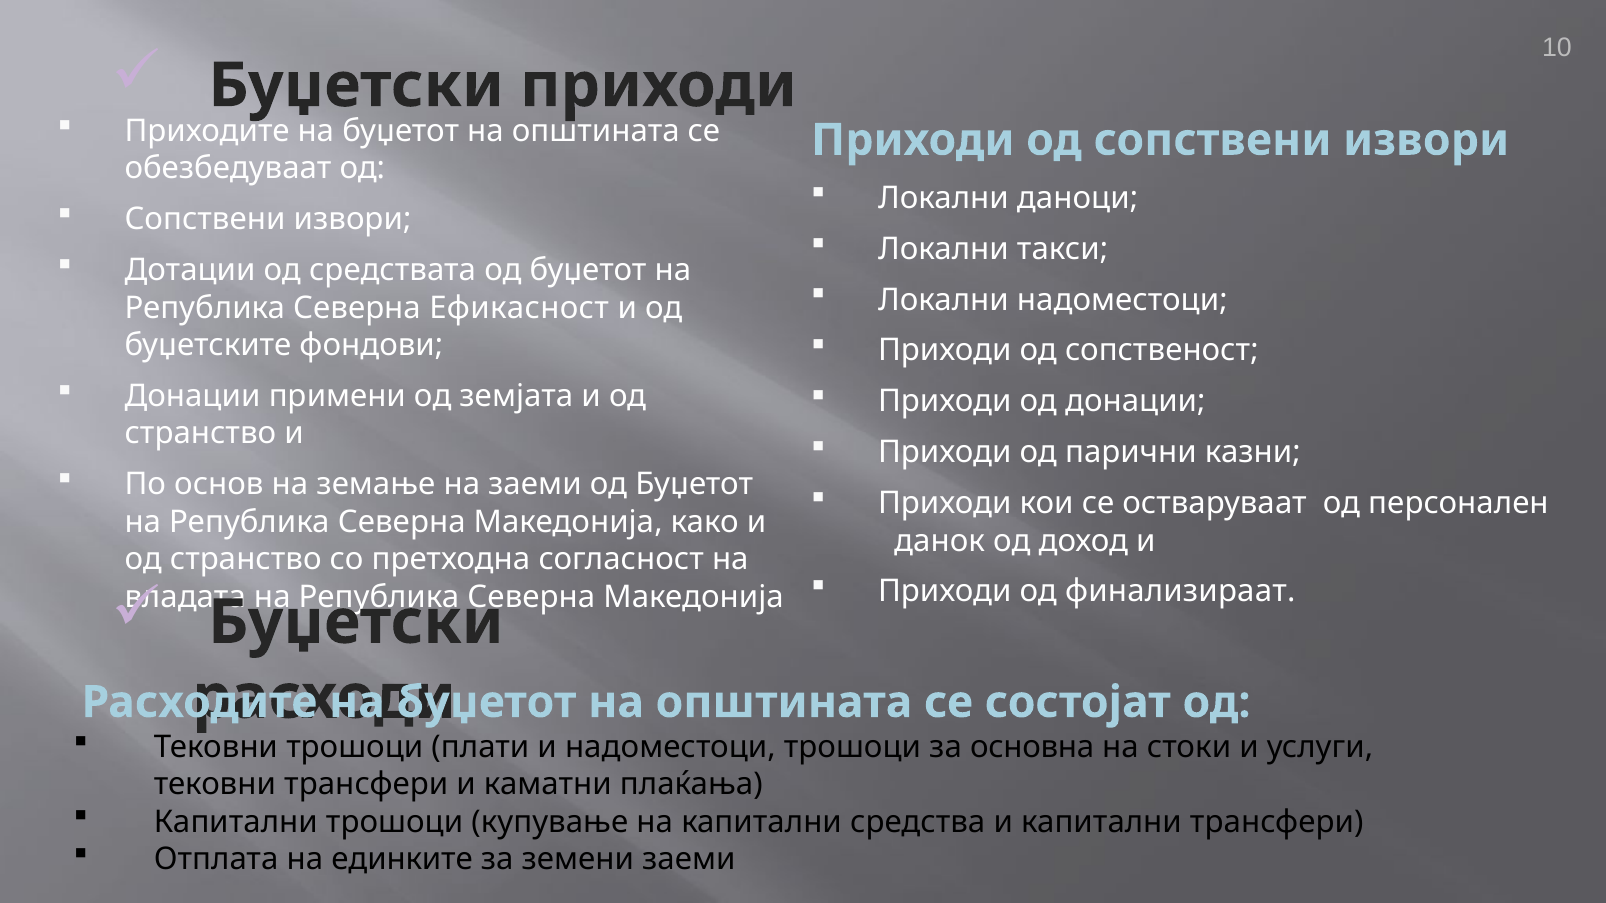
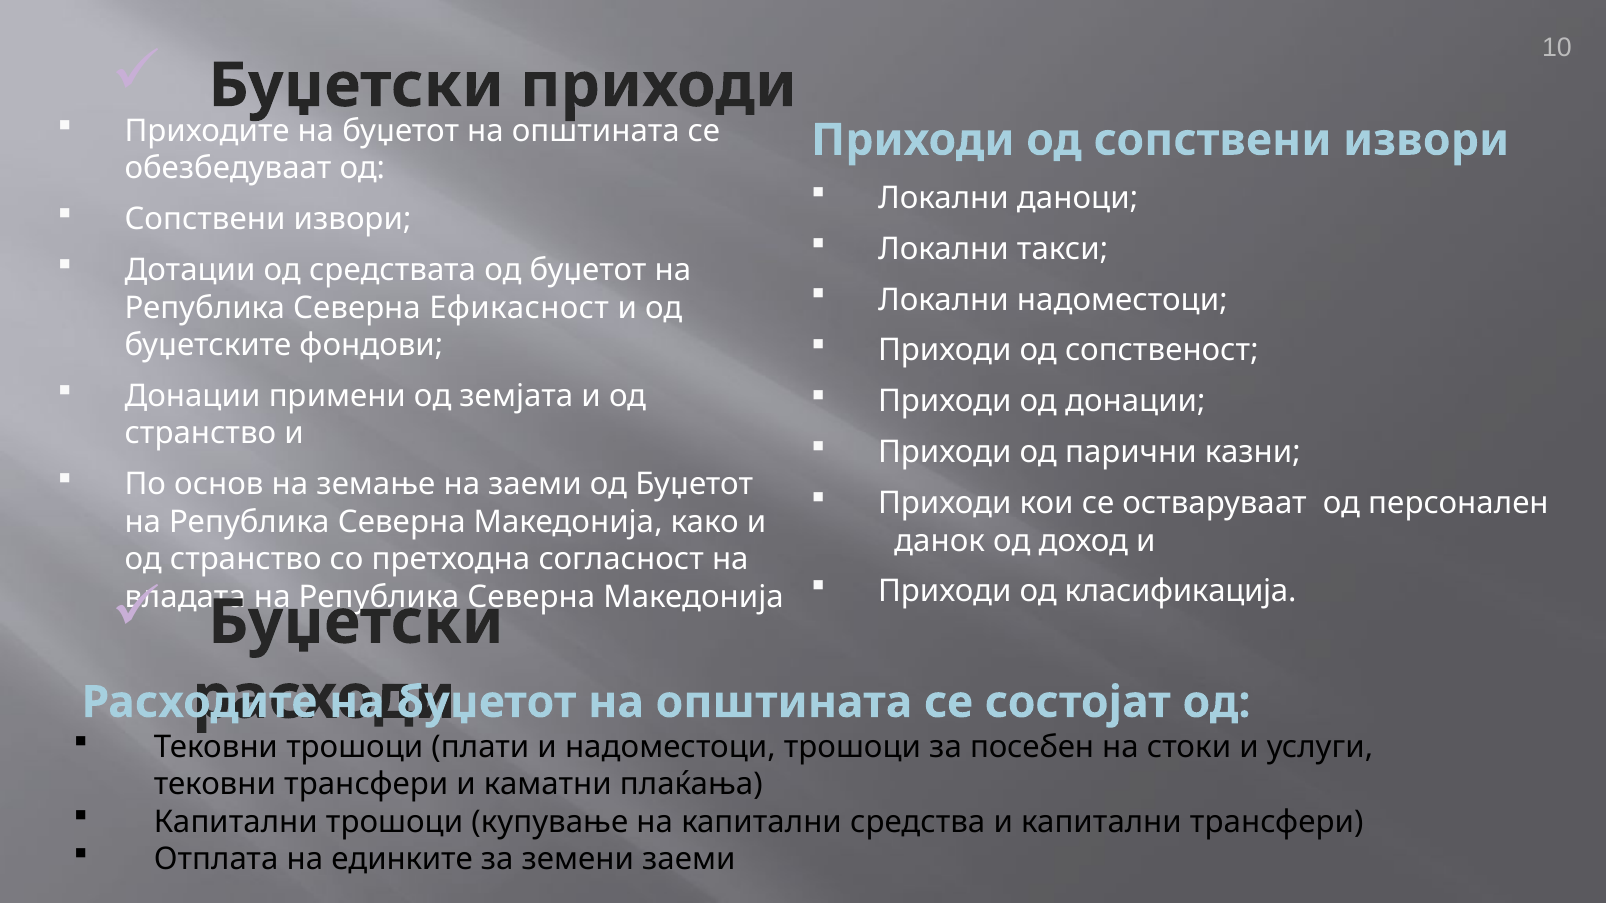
финализираат: финализираат -> класификација (1181, 592)
основна: основна -> посебен (1032, 747)
